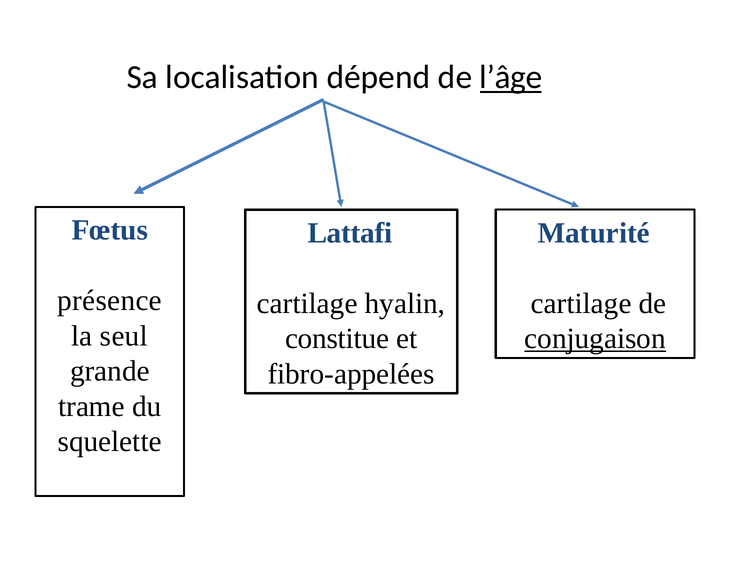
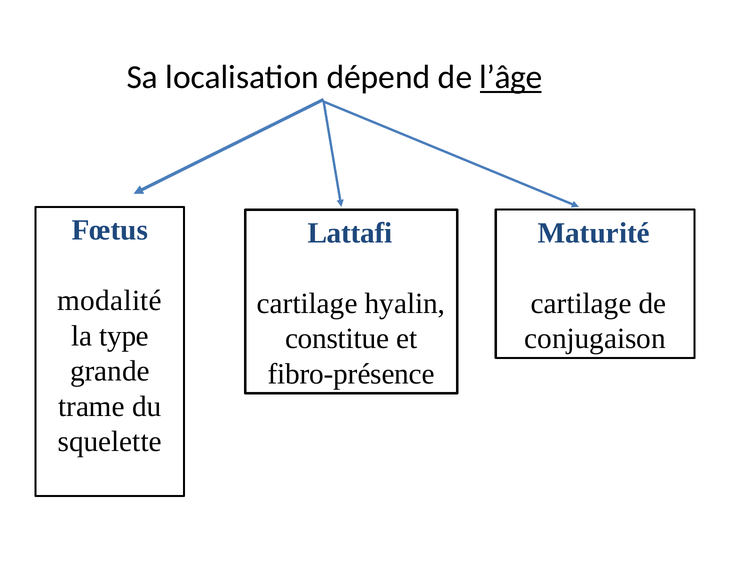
présence: présence -> modalité (110, 300)
seul: seul -> type (124, 336)
conjugaison underline: present -> none (595, 338)
fibro-appelées: fibro-appelées -> fibro-présence (351, 374)
